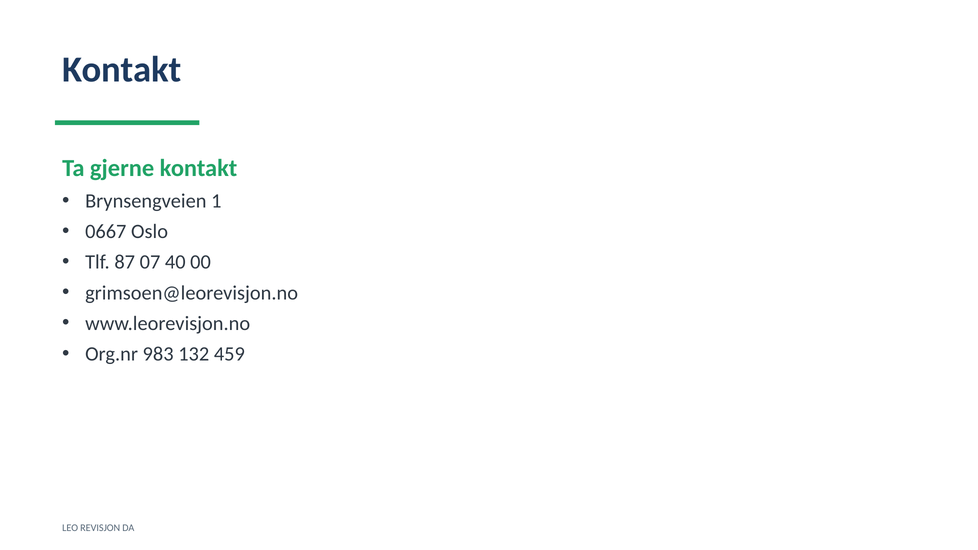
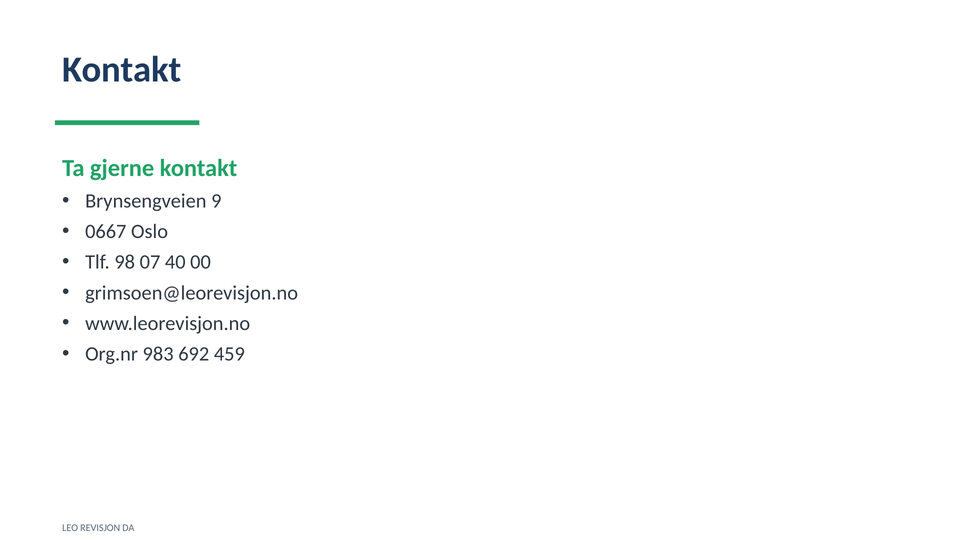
1: 1 -> 9 (216, 201)
87: 87 -> 98 (125, 262)
132: 132 -> 692 (194, 354)
